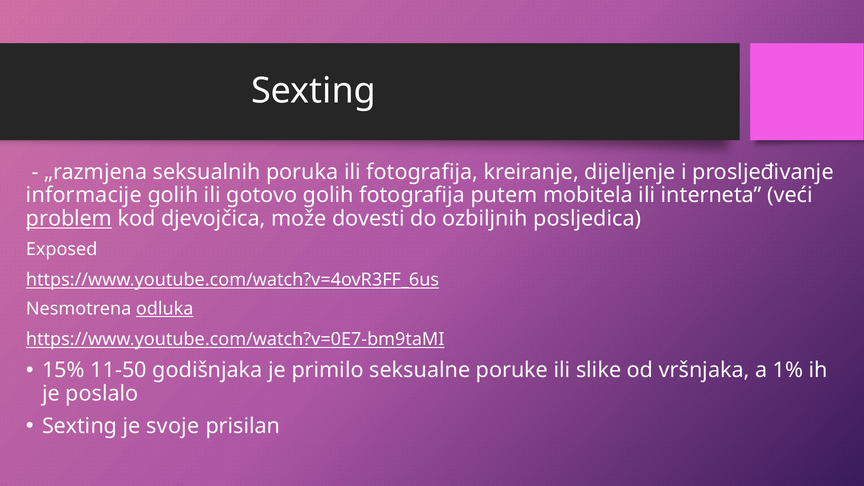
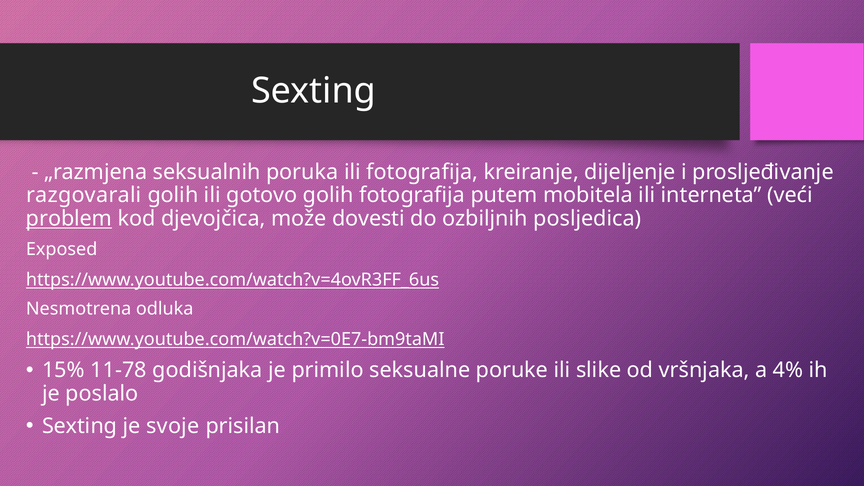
informacije: informacije -> razgovarali (84, 195)
odluka underline: present -> none (165, 309)
11-50: 11-50 -> 11-78 (119, 370)
1%: 1% -> 4% (788, 370)
